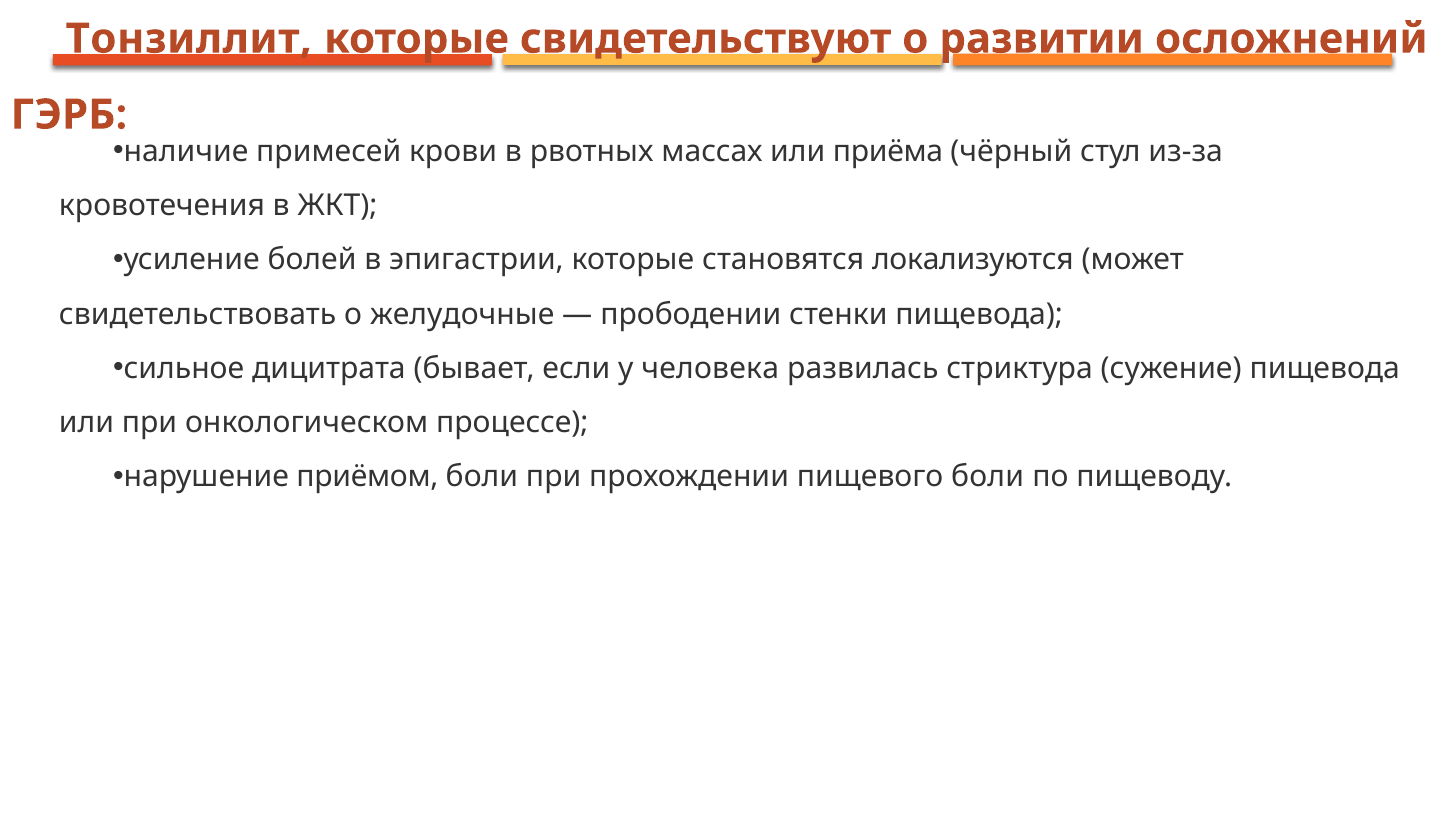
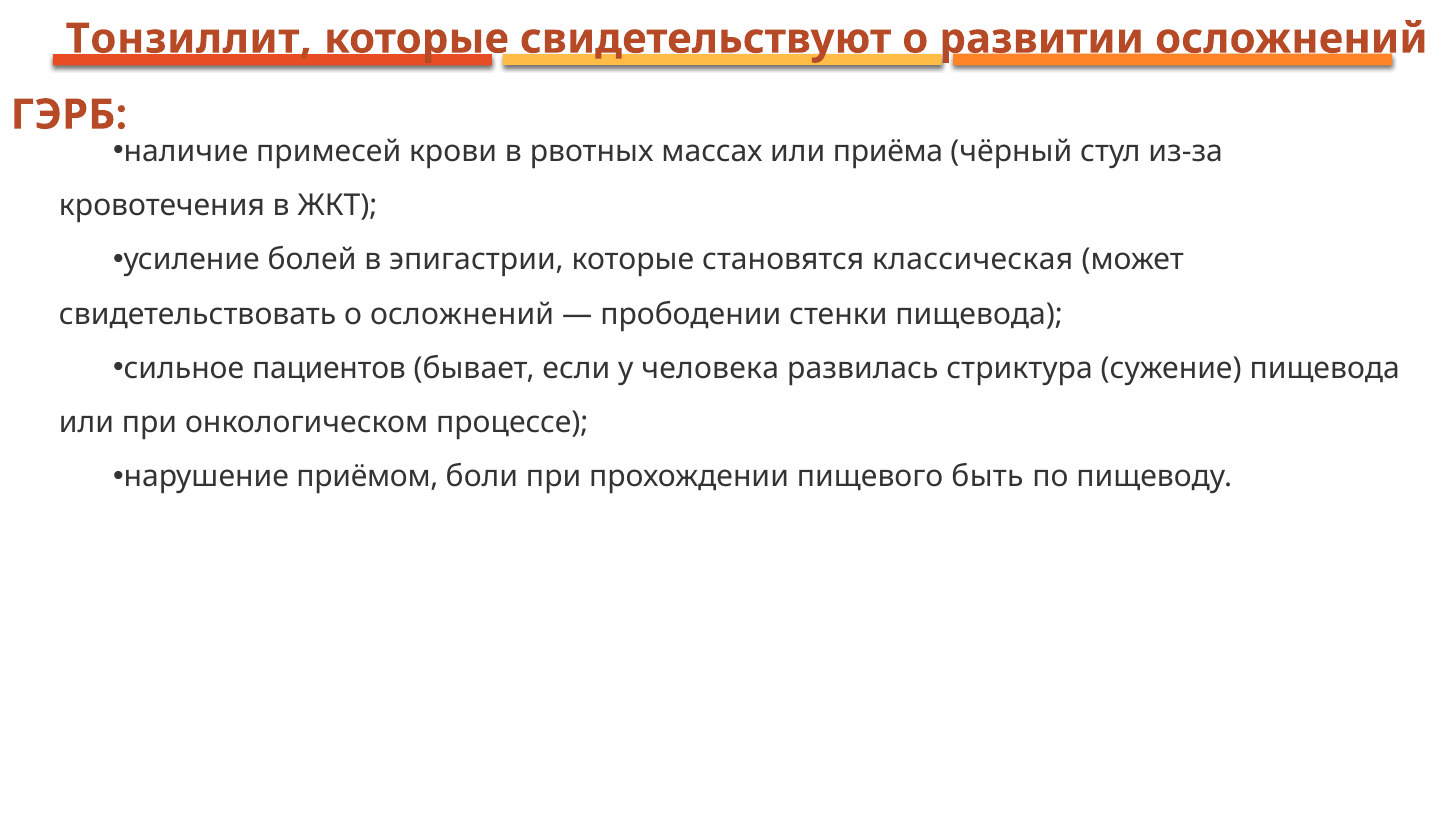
локализуются: локализуются -> классическая (973, 260)
о желудочные: желудочные -> осложнений (462, 314)
дицитрата: дицитрата -> пациентов (329, 368)
пищевого боли: боли -> быть (988, 477)
